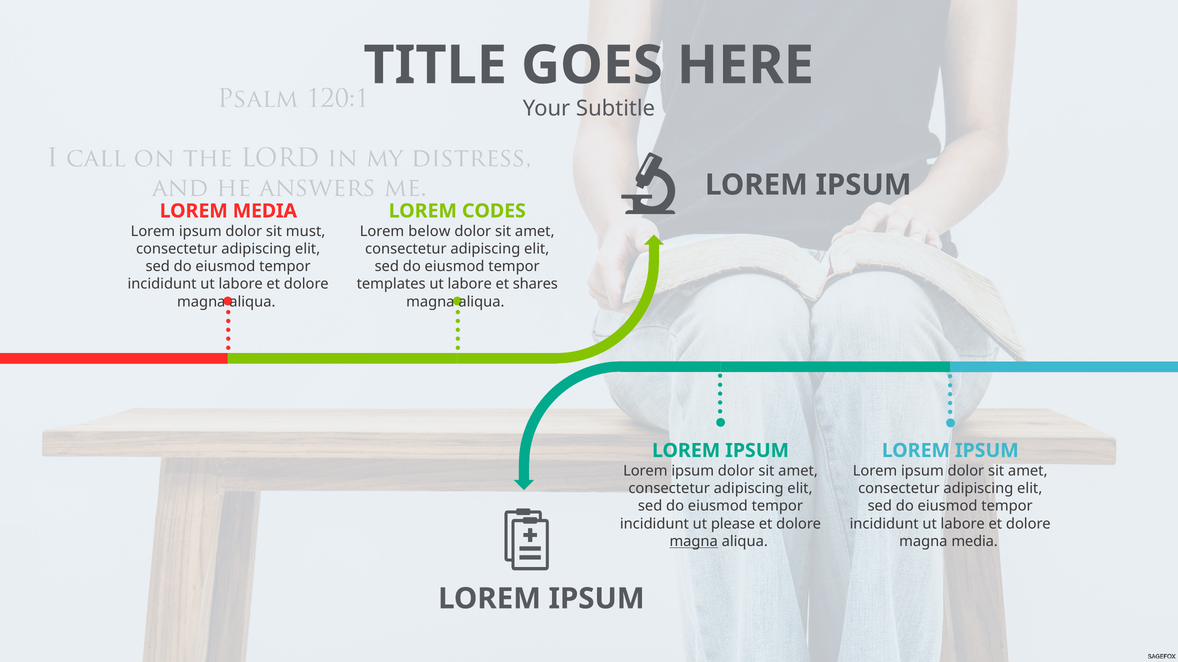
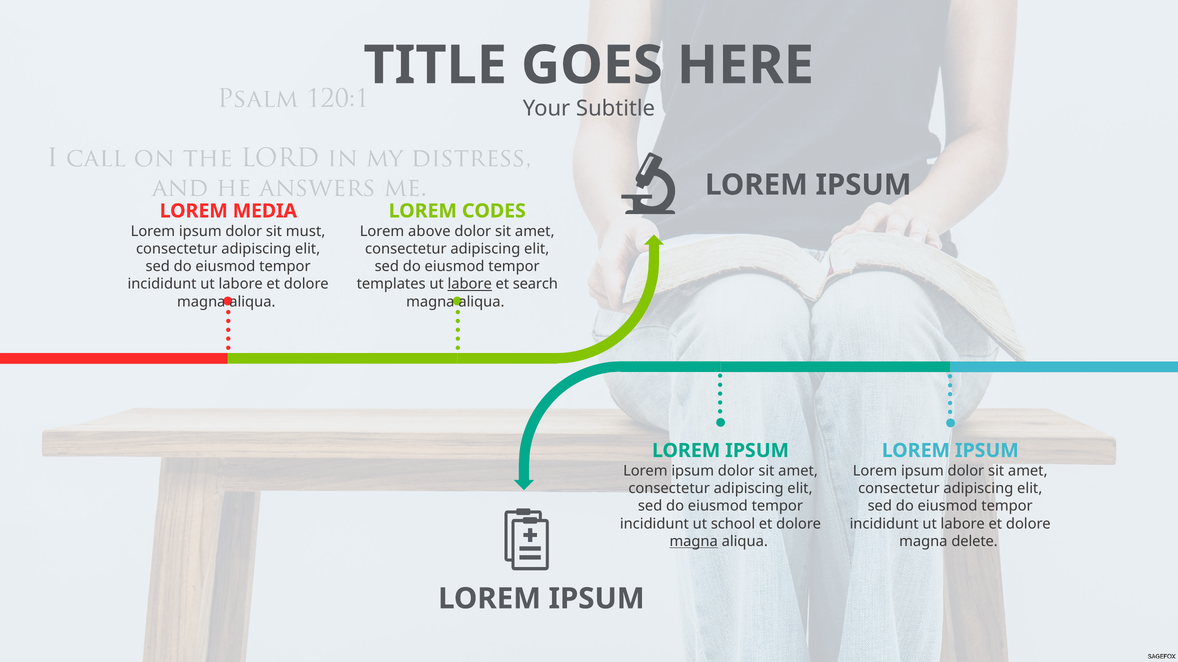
below: below -> above (429, 231)
labore underline: none -> present (470, 284)
shares: shares -> search (535, 284)
please: please -> school (733, 524)
magna media: media -> delete (975, 542)
